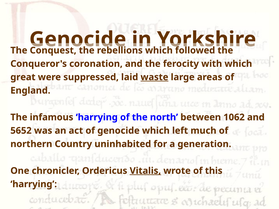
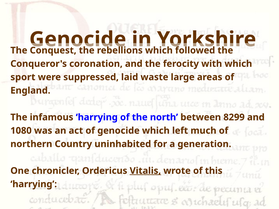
great: great -> sport (23, 77)
waste underline: present -> none (154, 77)
1062: 1062 -> 8299 (234, 117)
5652: 5652 -> 1080 (21, 131)
